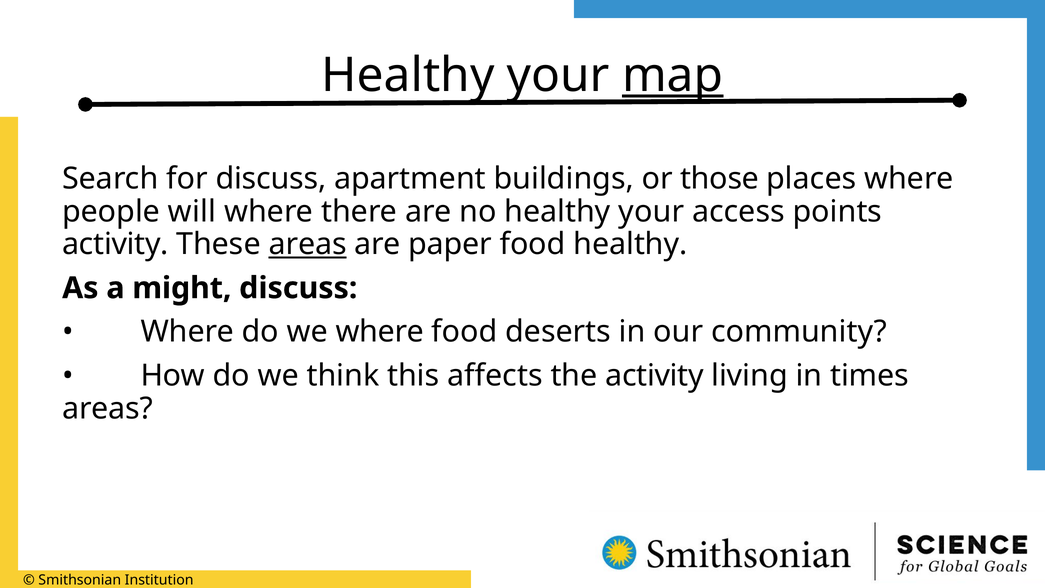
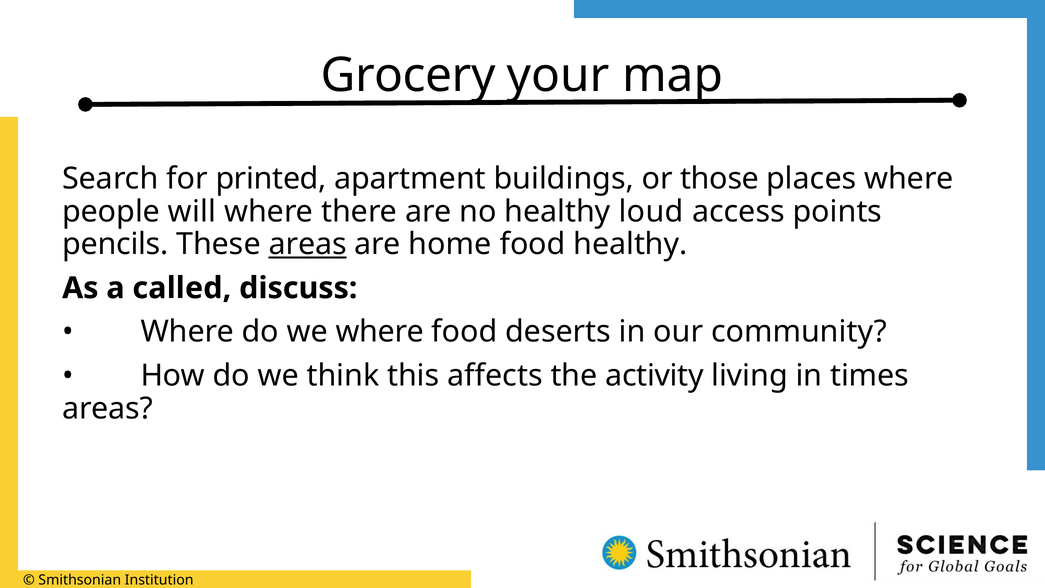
Healthy: Healthy -> Grocery (408, 75)
map underline: present -> none (673, 75)
for discuss: discuss -> printed (271, 179)
no healthy your: your -> loud (651, 211)
activity: activity -> pencils (115, 244)
paper: paper -> home (450, 244)
might: might -> called (182, 288)
